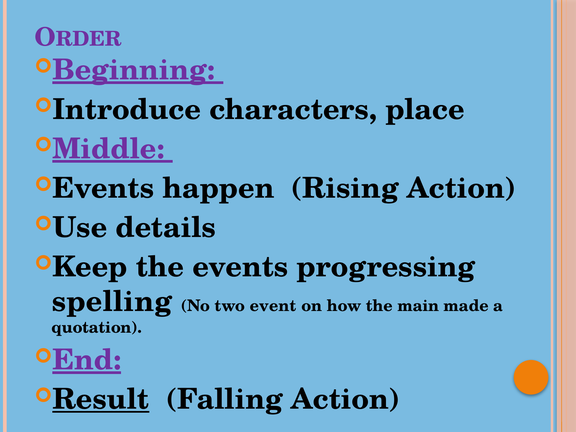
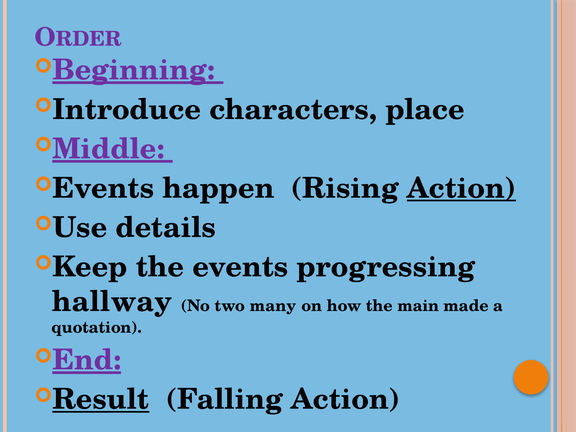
Action underline: none -> present (461, 188)
spelling: spelling -> hallway (112, 302)
event: event -> many (273, 306)
